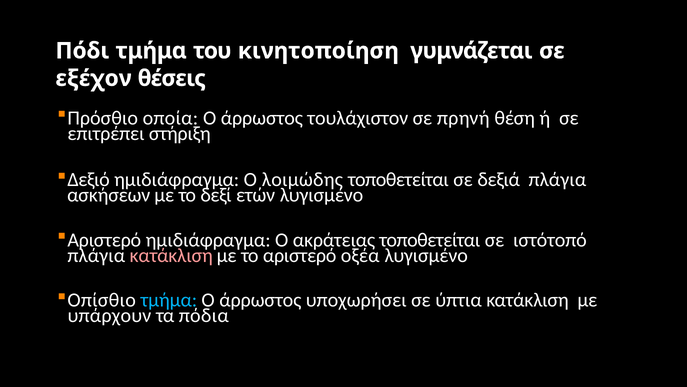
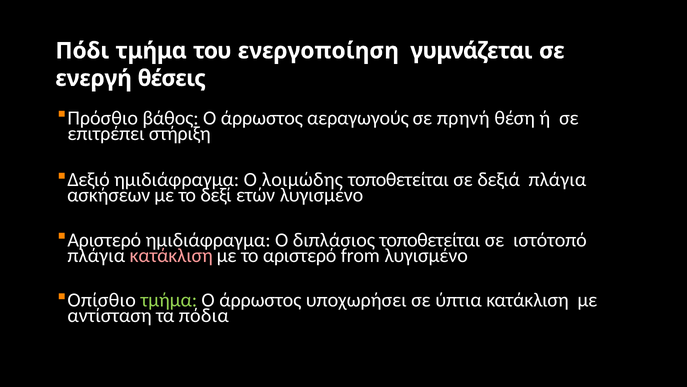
κινητοποίηση: κινητοποίηση -> ενεργοποίηση (318, 51)
εξέχον: εξέχον -> ενεργή (94, 78)
οποία: οποία -> βάθος (171, 118)
τουλάχιστον: τουλάχιστον -> αεραγωγούς (358, 118)
ακράτειας: ακράτειας -> διπλάσιος (334, 240)
οξέα: οξέα -> from (360, 255)
τμήμα colour: light blue -> light green (169, 300)
υπάρχουν: υπάρχουν -> αντίσταση (110, 315)
